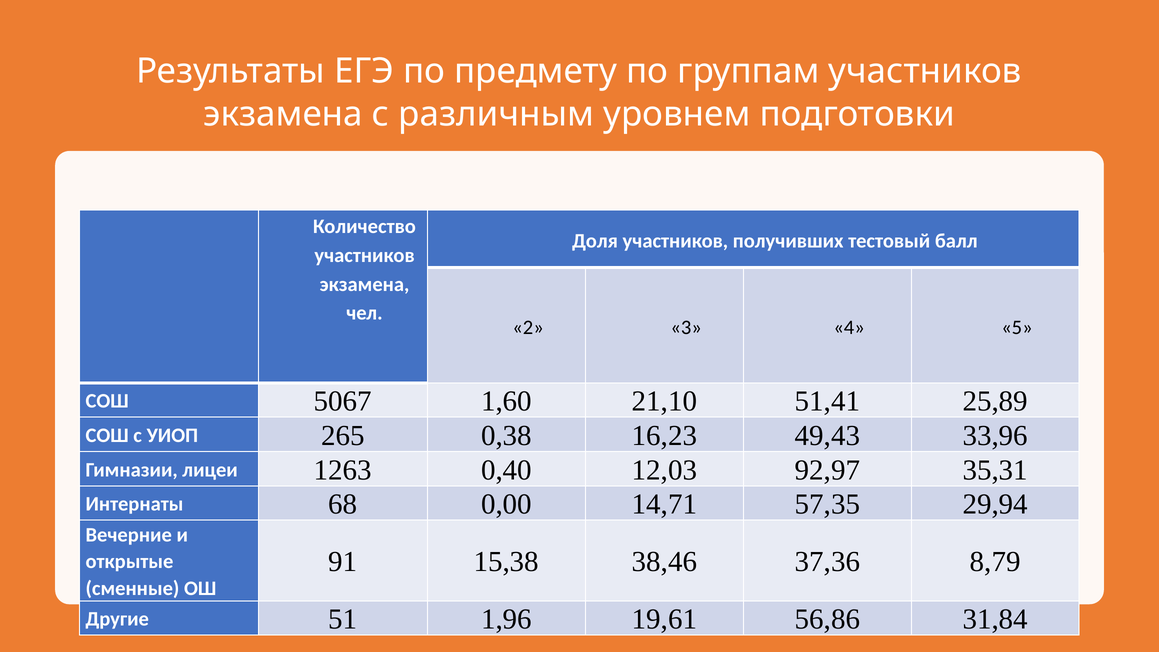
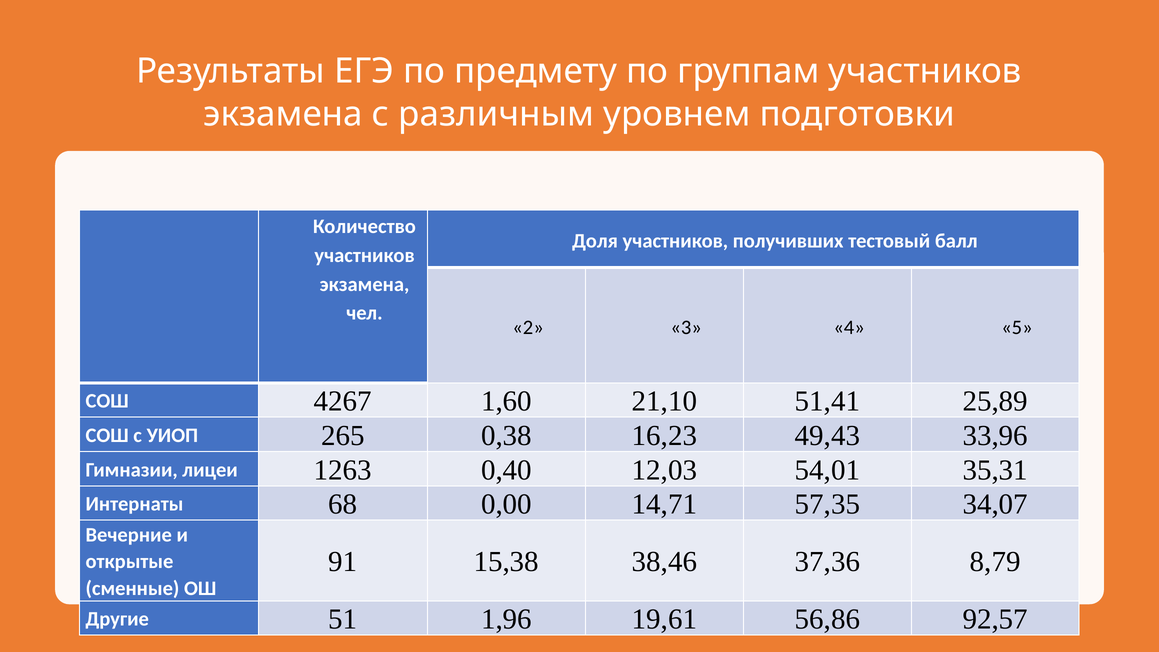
5067: 5067 -> 4267 (343, 401)
92,97: 92,97 -> 54,01 (827, 470)
29,94: 29,94 -> 34,07 (995, 504)
31,84: 31,84 -> 92,57 (995, 619)
